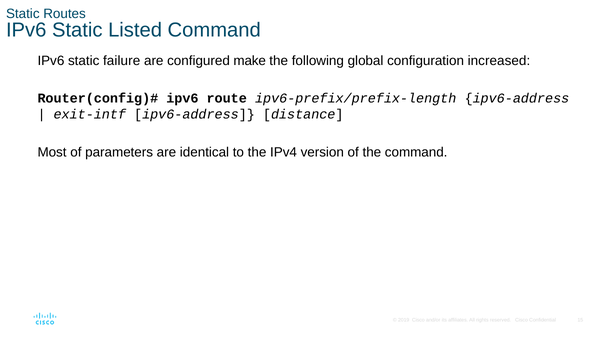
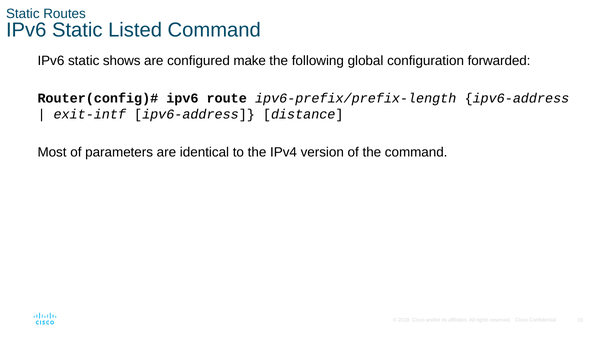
failure: failure -> shows (122, 61)
increased: increased -> forwarded (499, 61)
